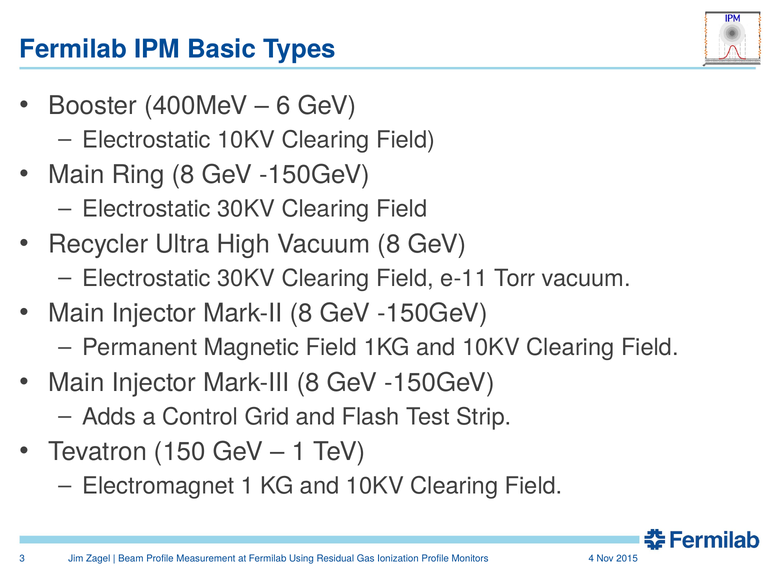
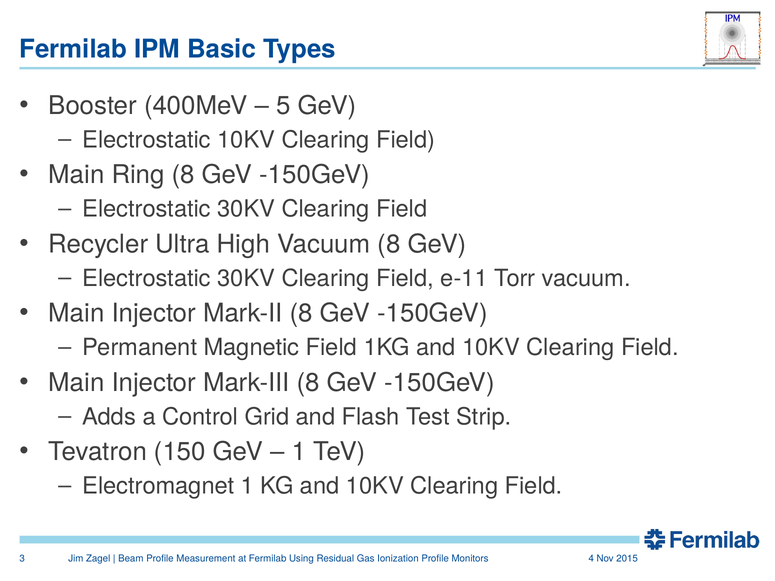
6: 6 -> 5 (283, 106)
